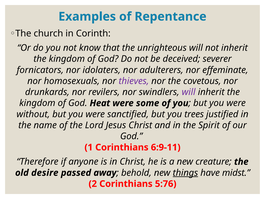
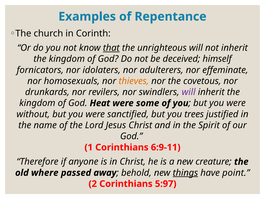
that underline: none -> present (111, 48)
severer: severer -> himself (217, 59)
thieves colour: purple -> orange (134, 81)
desire: desire -> where (45, 173)
midst: midst -> point (236, 173)
5:76: 5:76 -> 5:97 (166, 184)
